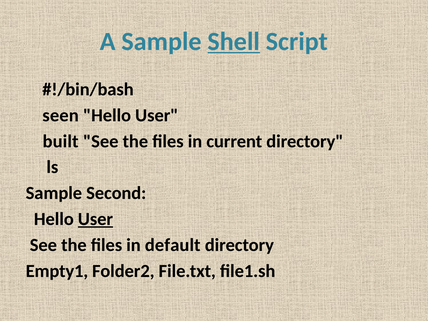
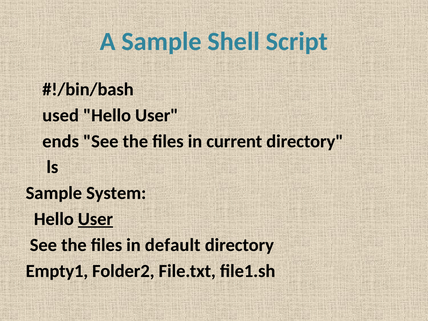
Shell underline: present -> none (234, 41)
seen: seen -> used (61, 115)
built: built -> ends (61, 141)
Second: Second -> System (116, 193)
